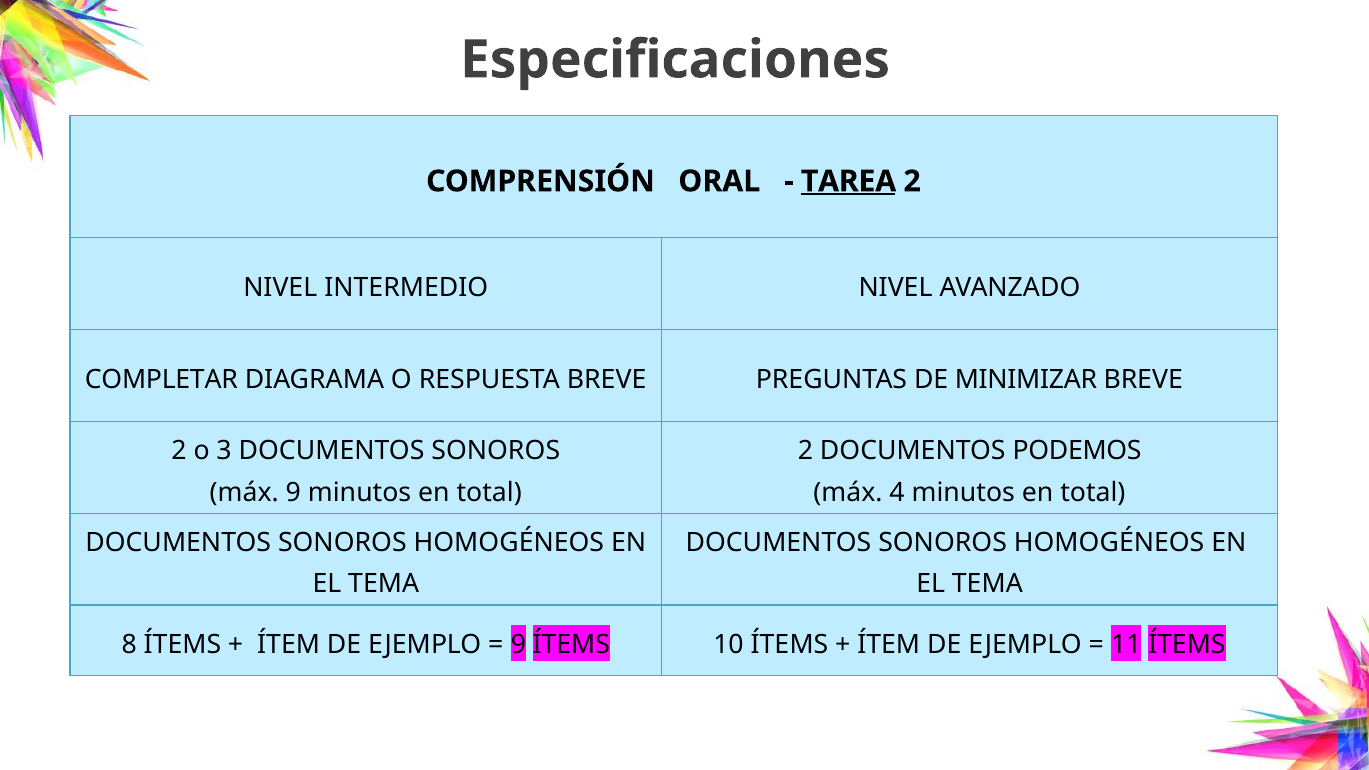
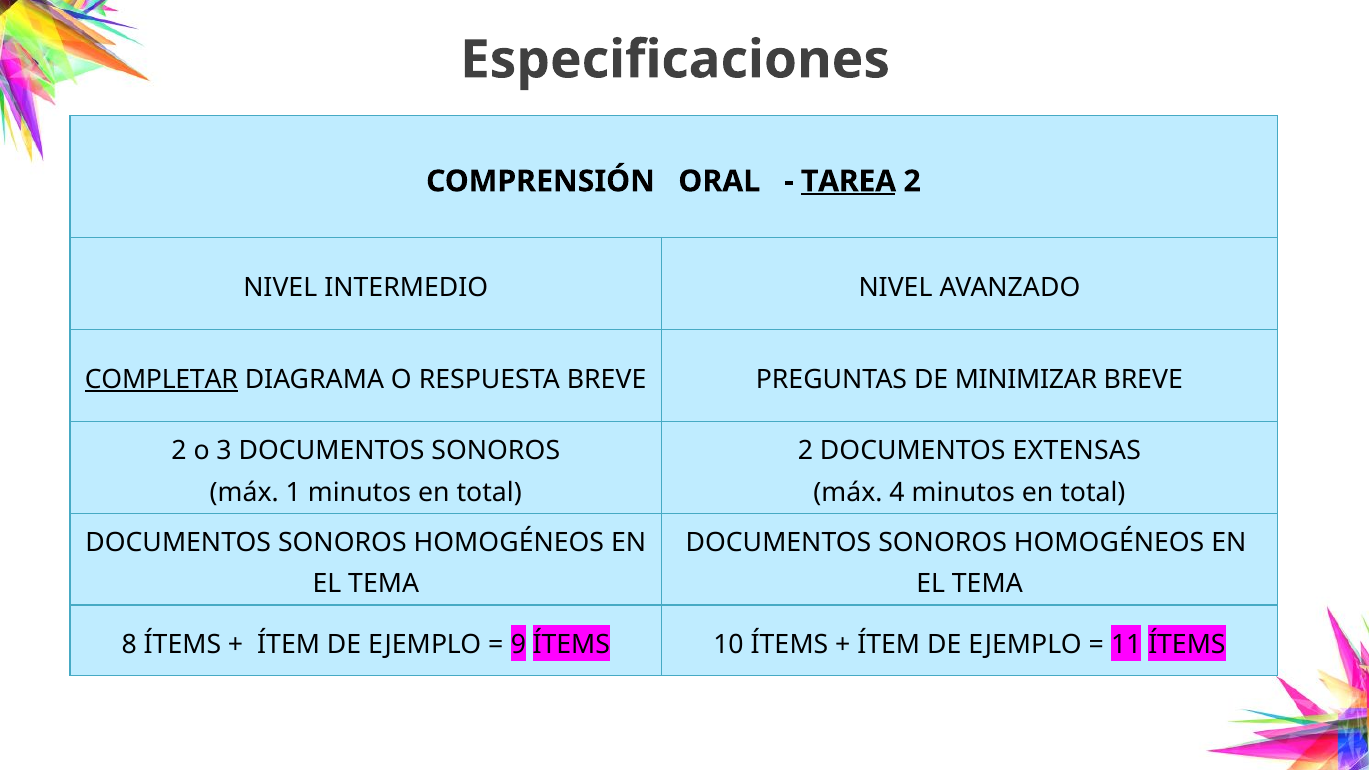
COMPLETAR underline: none -> present (161, 380)
PODEMOS: PODEMOS -> EXTENSAS (1077, 451)
máx 9: 9 -> 1 (293, 492)
